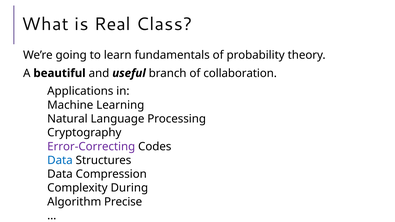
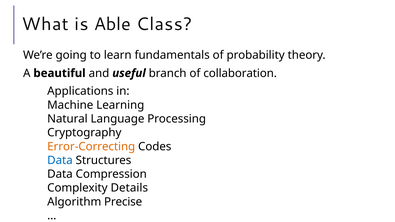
Real: Real -> Able (112, 24)
Error-Correcting colour: purple -> orange (91, 147)
During: During -> Details (129, 188)
